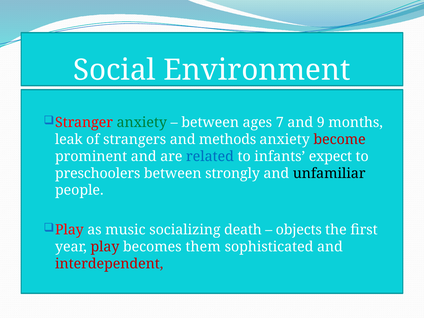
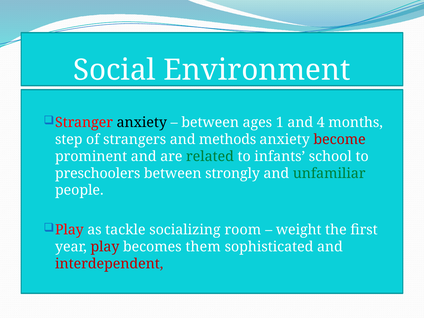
anxiety colour: green -> black (142, 122)
7: 7 -> 1 (280, 122)
9: 9 -> 4 (321, 122)
leak: leak -> step (69, 139)
related colour: blue -> green (210, 156)
expect: expect -> school (330, 156)
unfamiliar colour: black -> green (329, 173)
music: music -> tackle (125, 230)
death: death -> room (243, 230)
objects: objects -> weight (299, 230)
